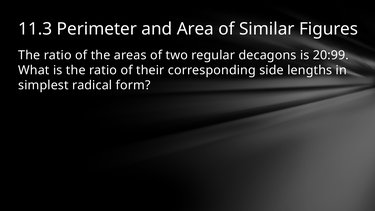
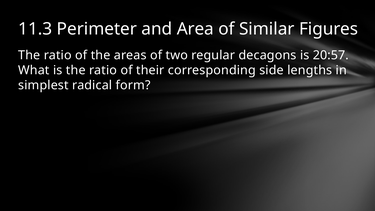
20:99: 20:99 -> 20:57 (331, 55)
